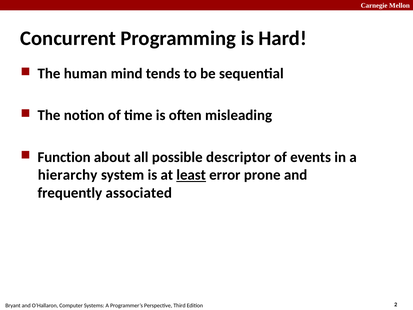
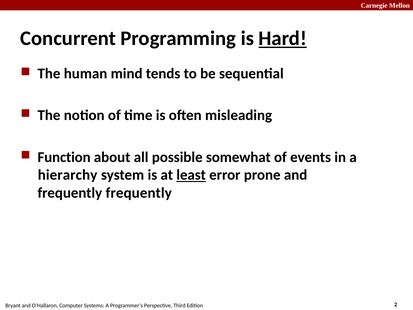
Hard underline: none -> present (283, 38)
descriptor: descriptor -> somewhat (238, 157)
frequently associated: associated -> frequently (139, 193)
